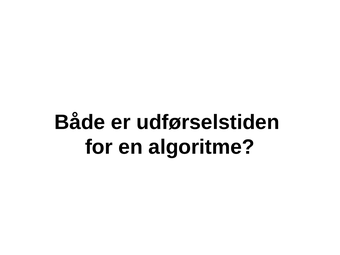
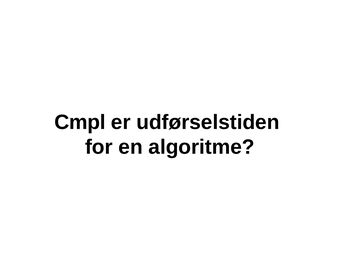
Både: Både -> Cmpl (80, 122)
